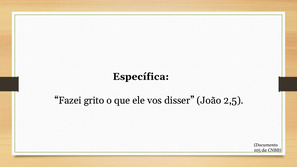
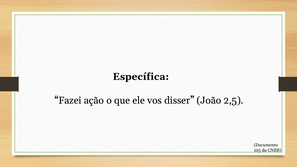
grito: grito -> ação (94, 100)
